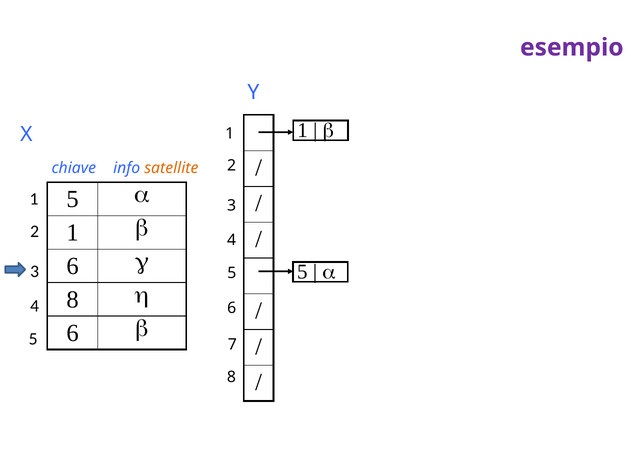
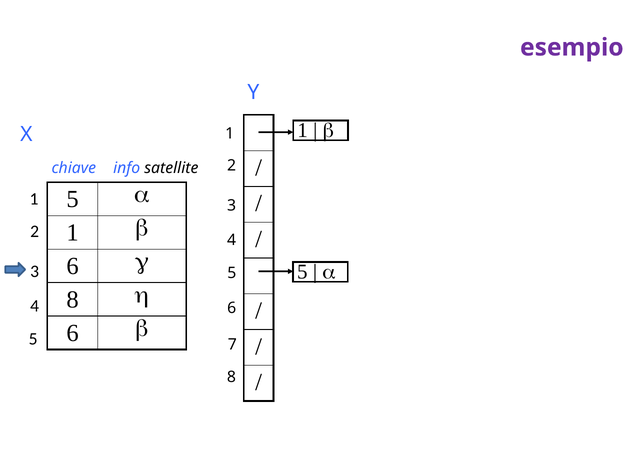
satellite colour: orange -> black (171, 168)
